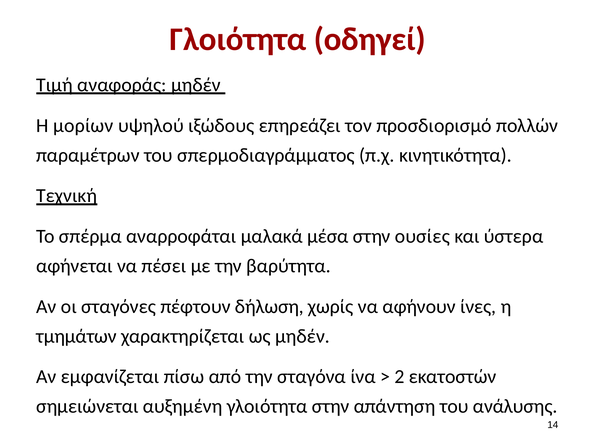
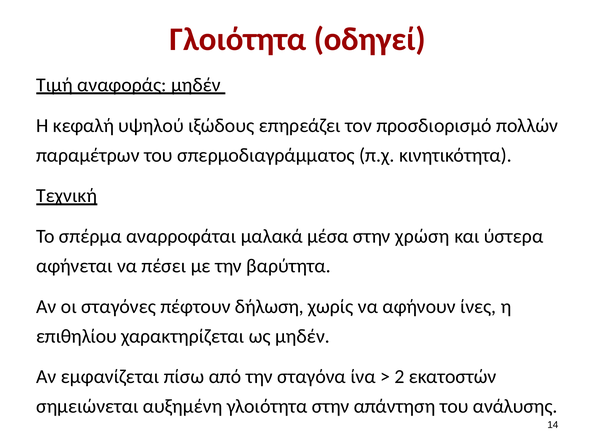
μορίων: μορίων -> κεφαλή (83, 126)
ουσίες: ουσίες -> χρώση (422, 237)
τμημάτων: τμημάτων -> επιθηλίου (77, 337)
